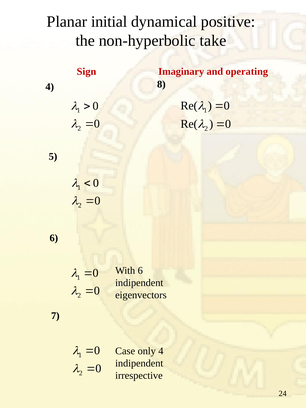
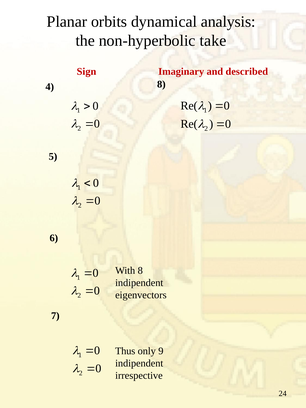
initial: initial -> orbits (109, 22)
positive: positive -> analysis (228, 22)
operating: operating -> described (247, 71)
With 6: 6 -> 8 (140, 271)
Case: Case -> Thus (125, 351)
only 4: 4 -> 9 (161, 351)
